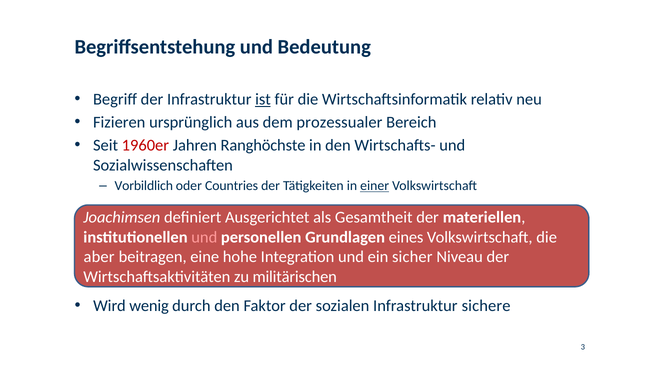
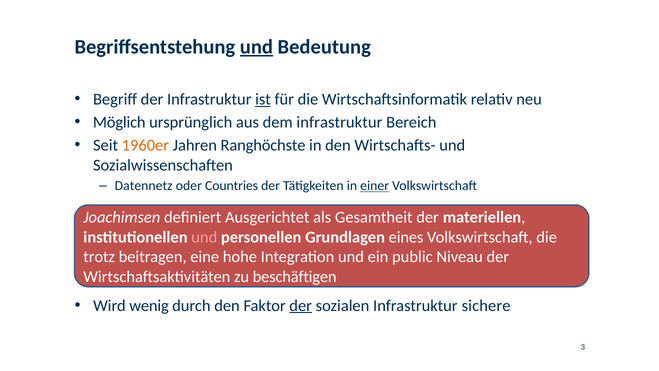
und underline: none -> present (256, 47)
Fizieren: Fizieren -> Möglich (119, 122)
dem prozessualer: prozessualer -> infrastruktur (339, 122)
1960er colour: red -> orange (145, 145)
Vorbildlich: Vorbildlich -> Datennetz (144, 186)
aber: aber -> trotz (99, 257)
sicher: sicher -> public (412, 257)
militärischen: militärischen -> beschäftigen (295, 276)
der underline: none -> present (301, 305)
